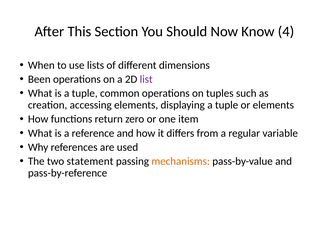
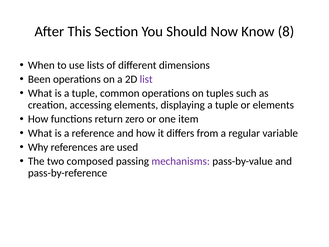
4: 4 -> 8 (286, 31)
statement: statement -> composed (90, 161)
mechanisms colour: orange -> purple (181, 161)
